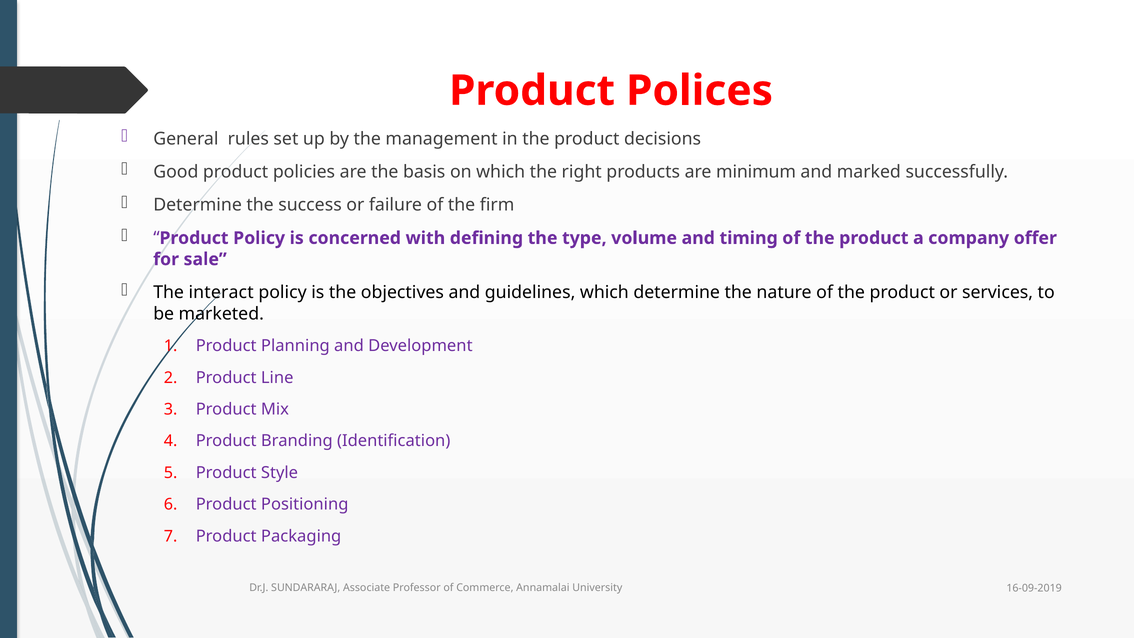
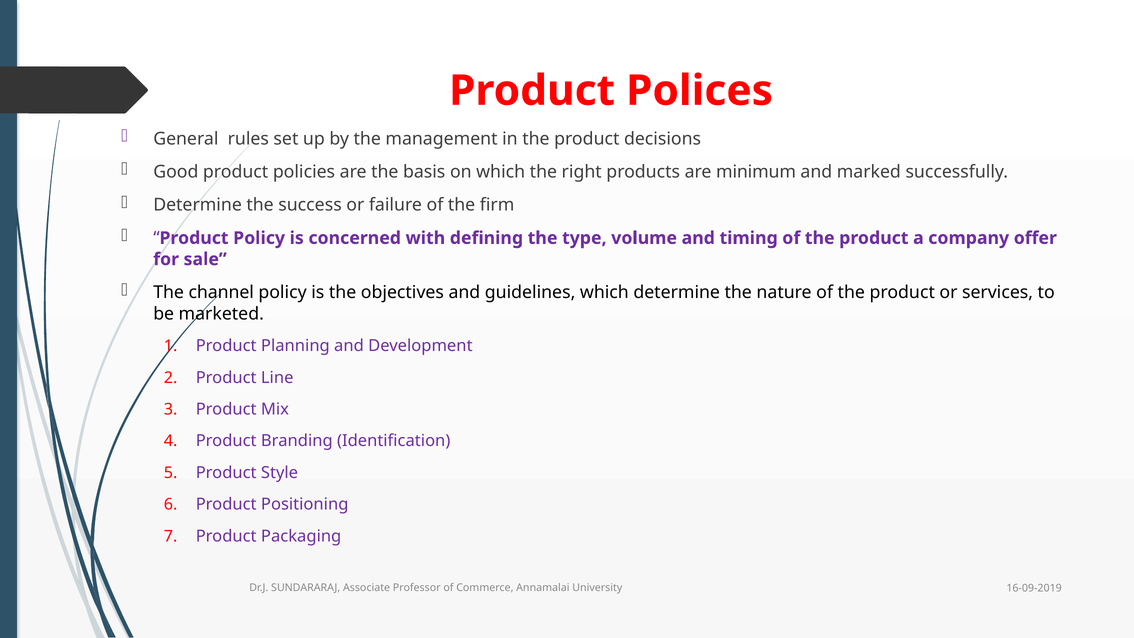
interact: interact -> channel (221, 292)
